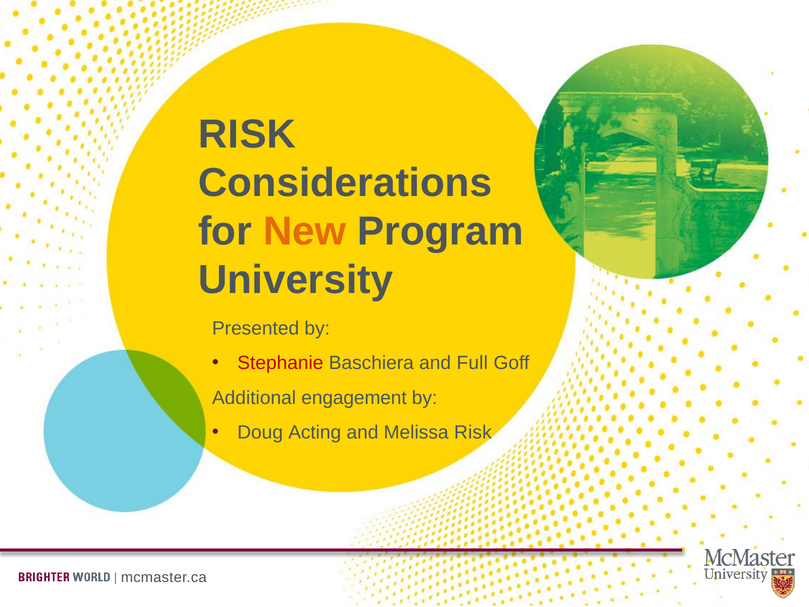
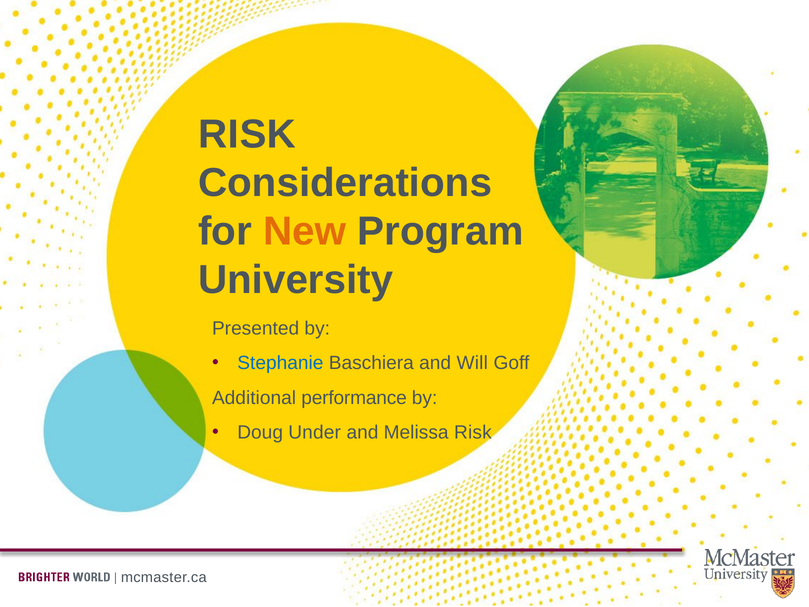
Stephanie colour: red -> blue (280, 363)
Full: Full -> Will (472, 363)
engagement: engagement -> performance (354, 398)
Acting: Acting -> Under (315, 432)
